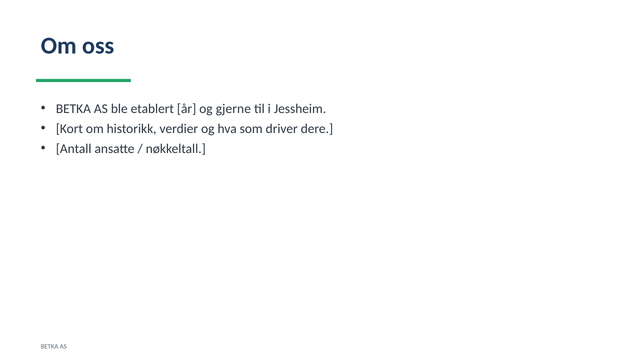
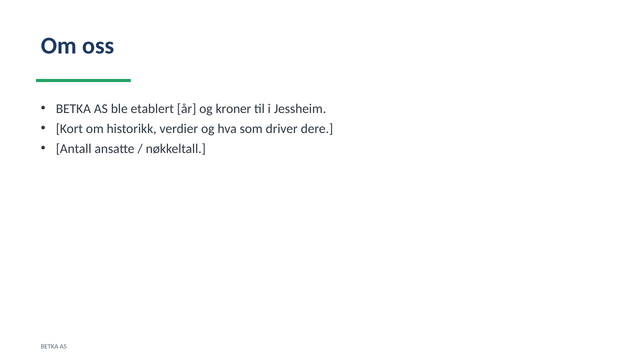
gjerne: gjerne -> kroner (233, 109)
